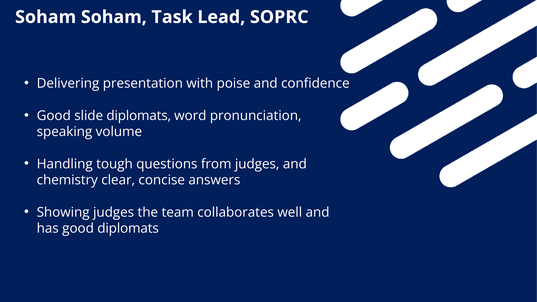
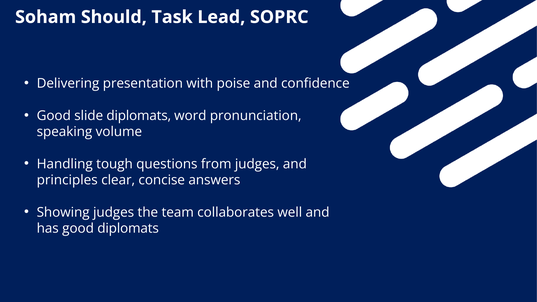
Soham Soham: Soham -> Should (114, 17)
chemistry: chemistry -> principles (67, 180)
